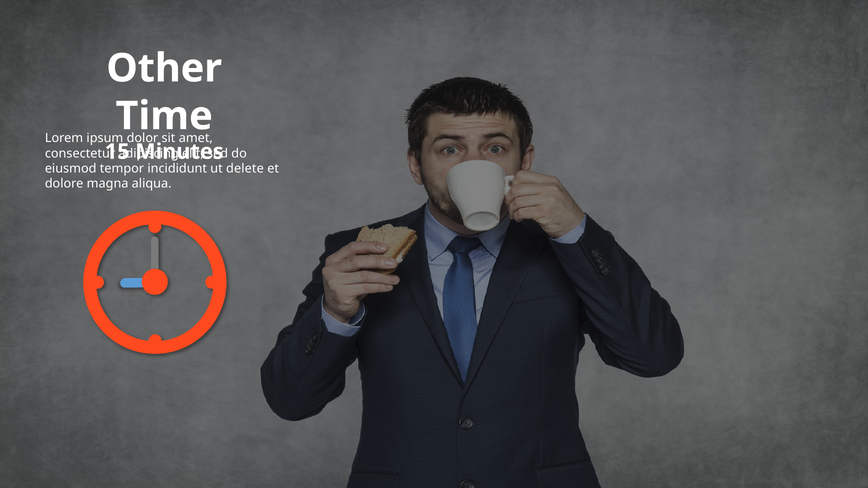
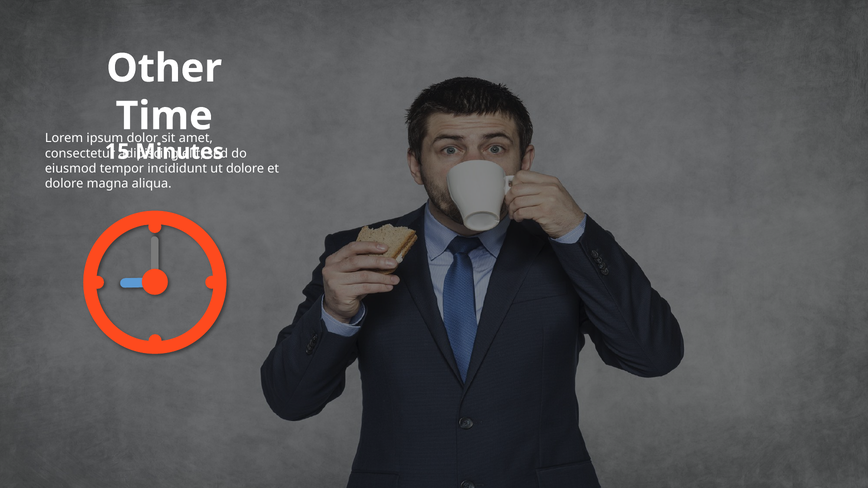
delete: delete -> dolore (245, 169)
